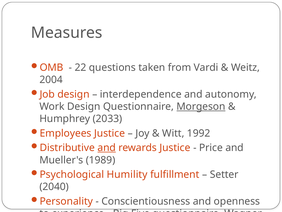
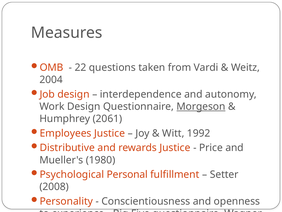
2033: 2033 -> 2061 (107, 118)
and underline: present -> none (107, 147)
1989: 1989 -> 1980 (101, 160)
Humility: Humility -> Personal (127, 174)
2040: 2040 -> 2008 (54, 186)
